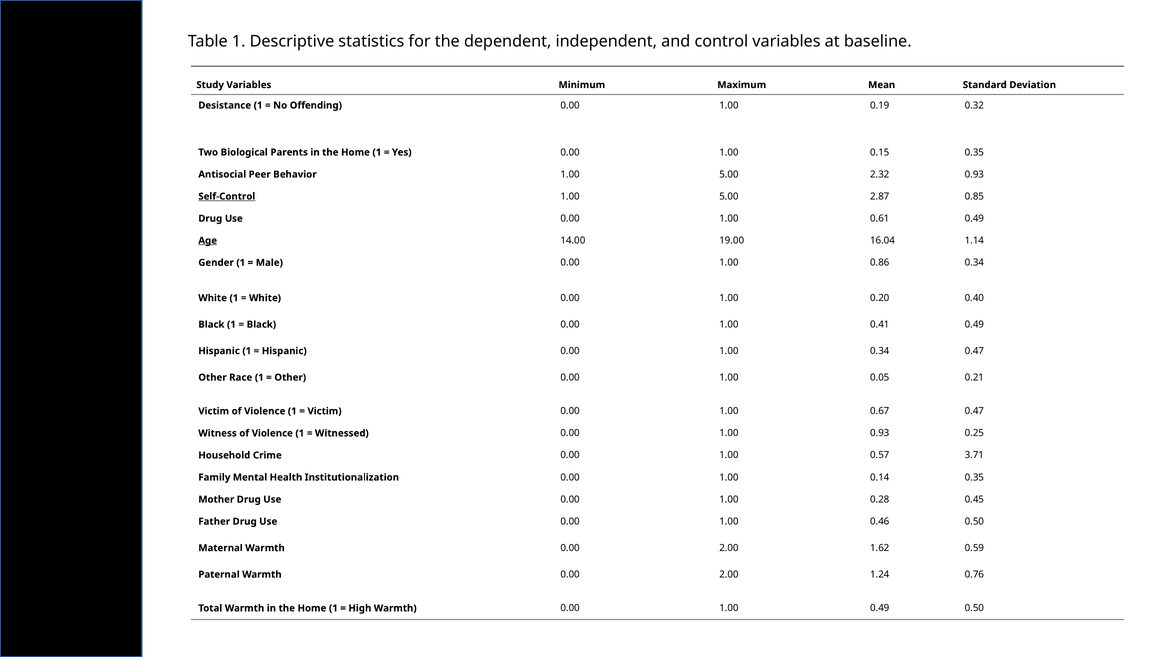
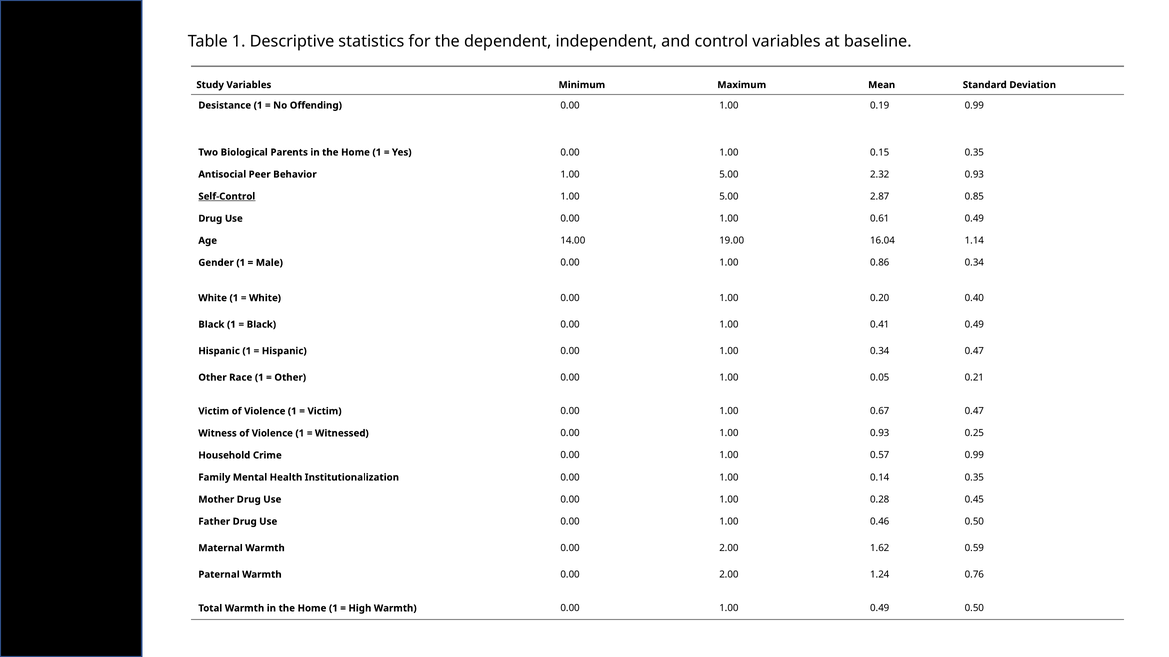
0.19 0.32: 0.32 -> 0.99 (974, 105)
Age underline: present -> none (208, 241)
0.57 3.71: 3.71 -> 0.99 (974, 456)
